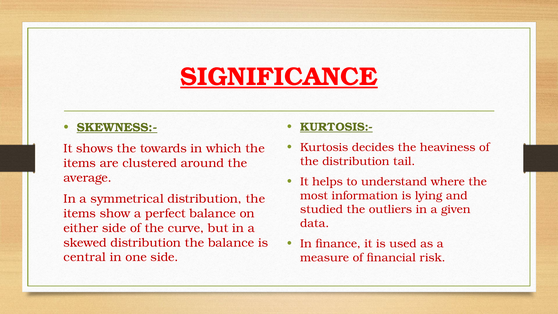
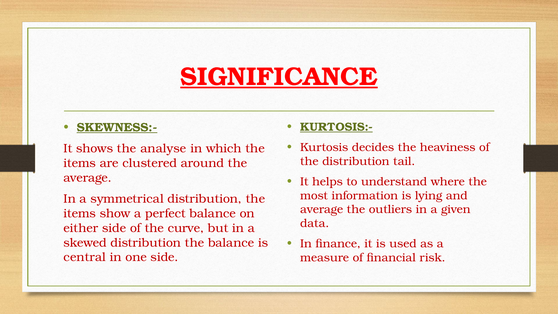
towards: towards -> analyse (163, 148)
studied: studied -> average (322, 209)
